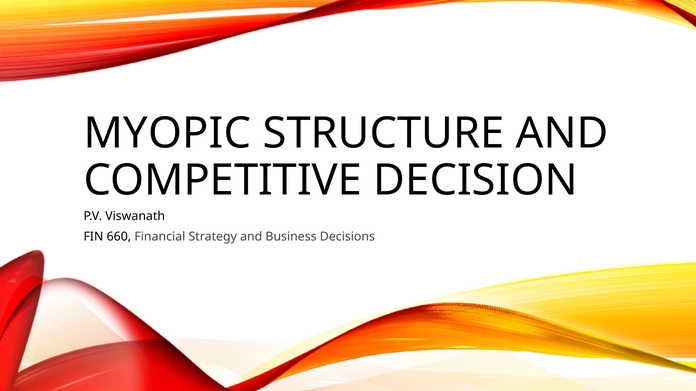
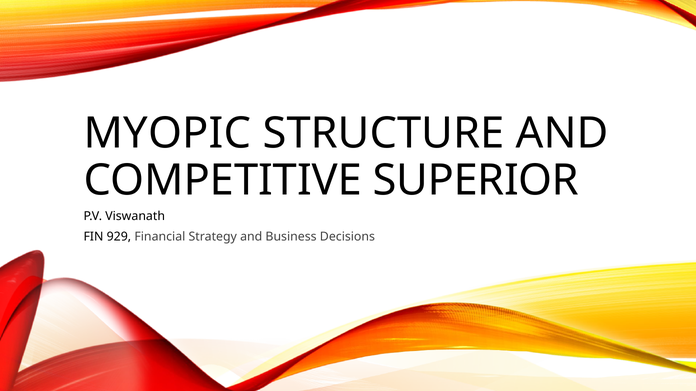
DECISION: DECISION -> SUPERIOR (476, 181)
660: 660 -> 929 (119, 237)
